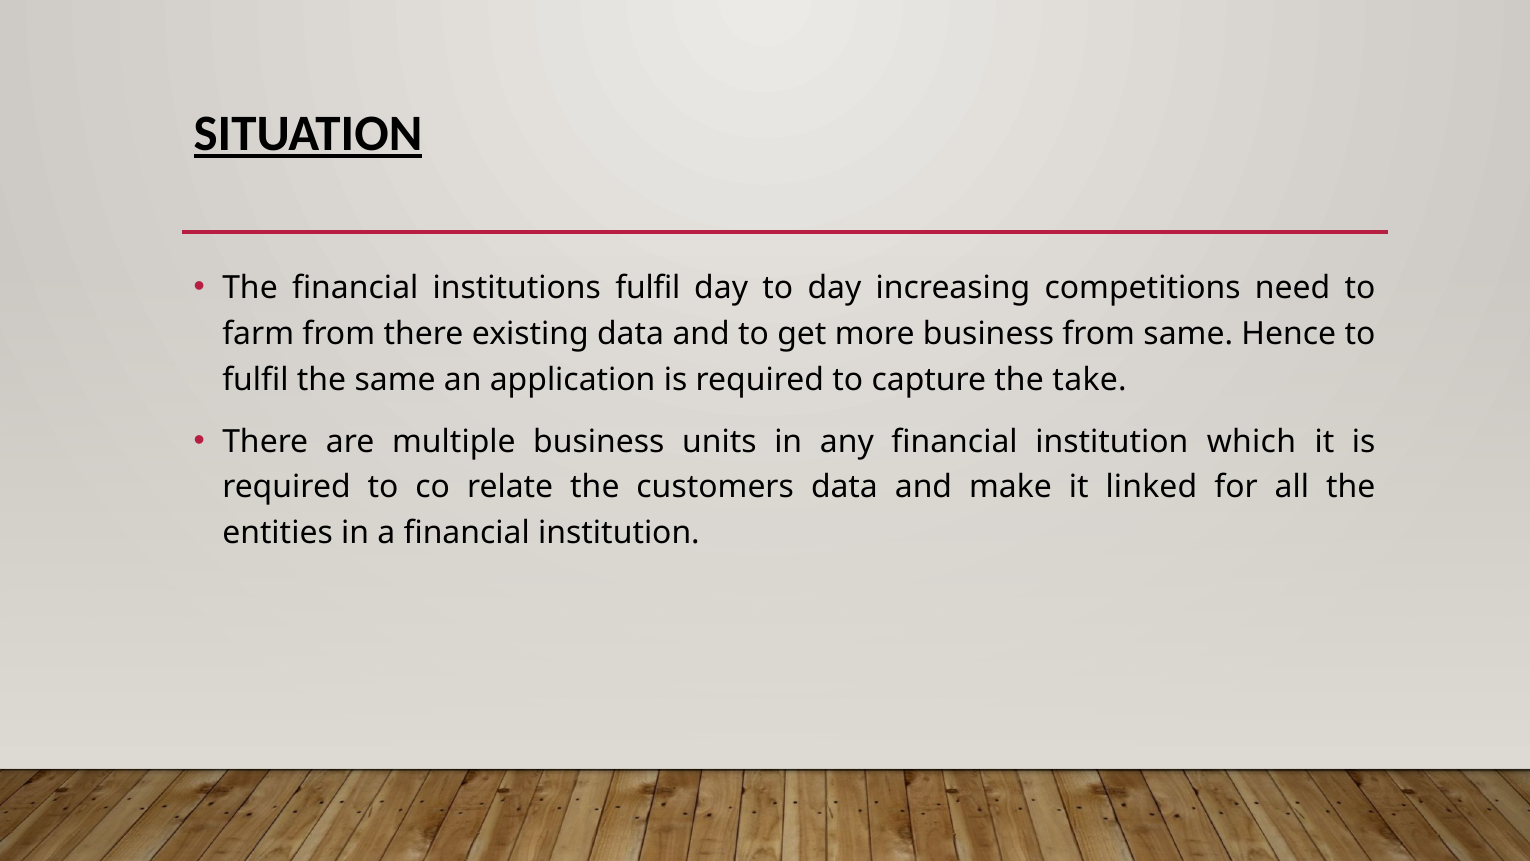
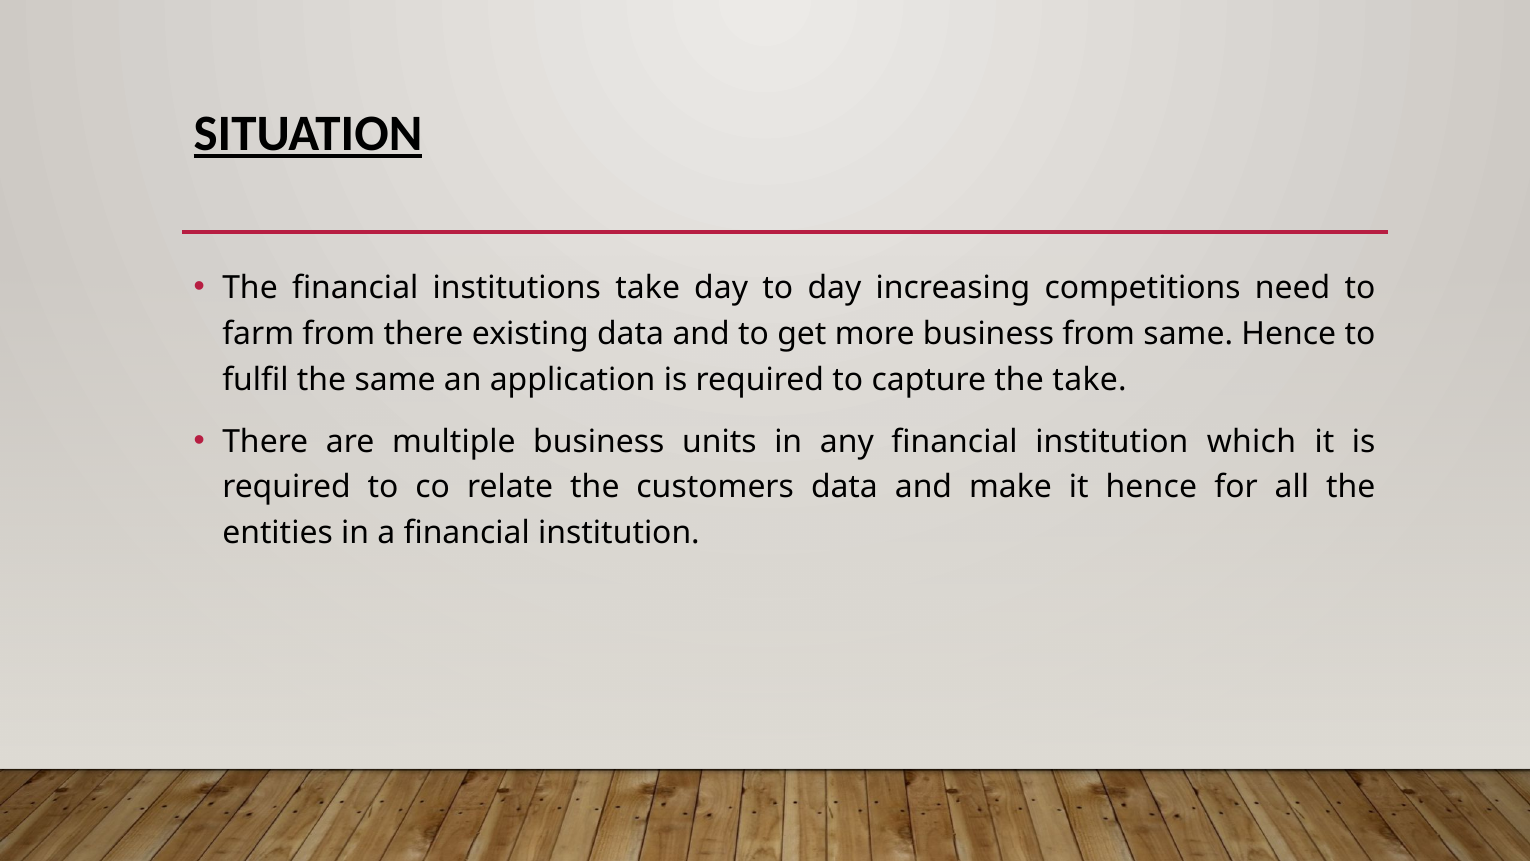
institutions fulfil: fulfil -> take (648, 288)
it linked: linked -> hence (1151, 487)
